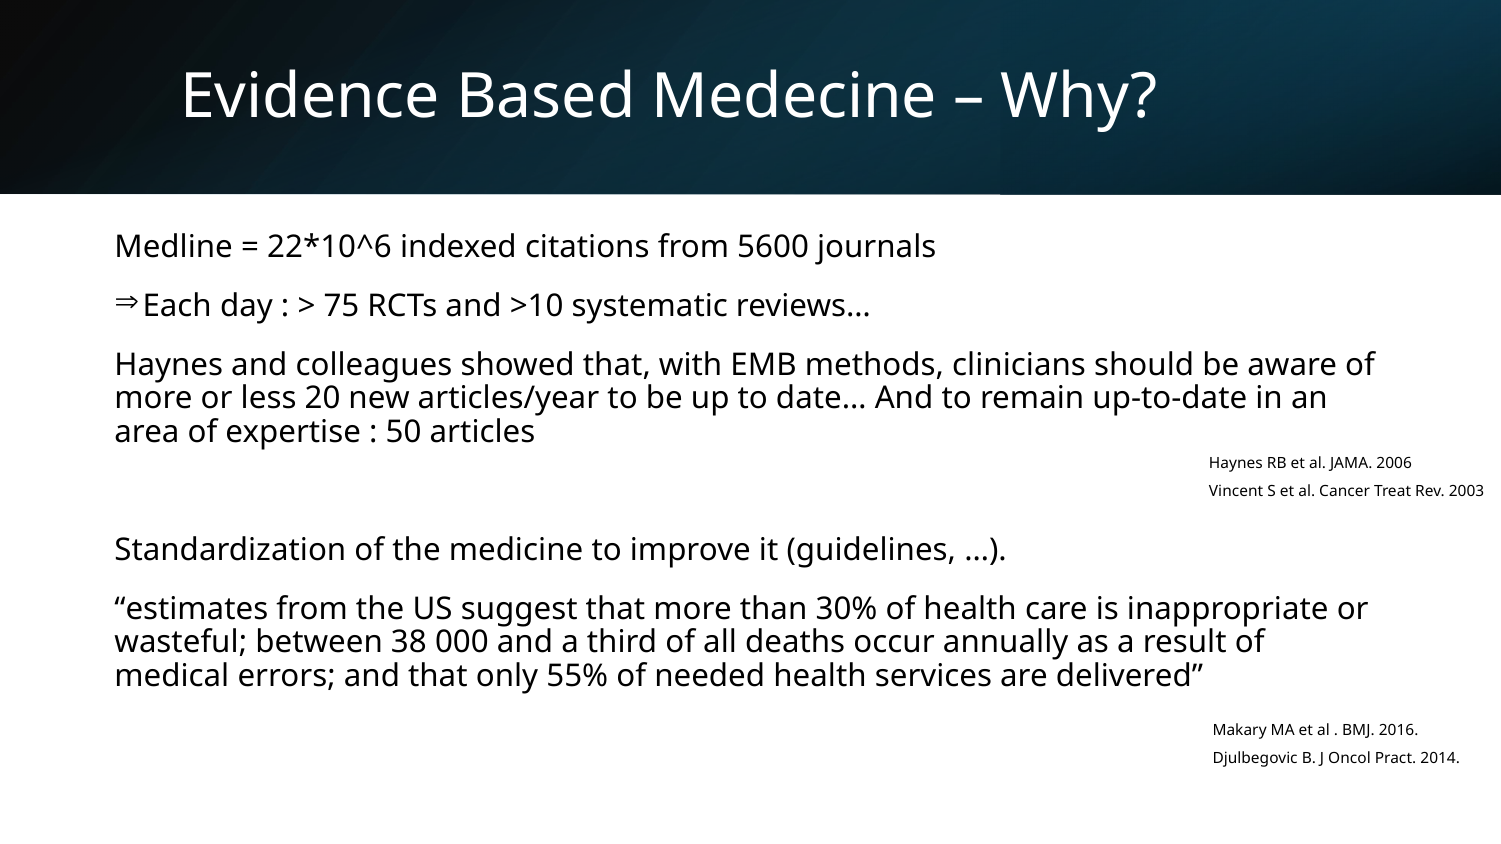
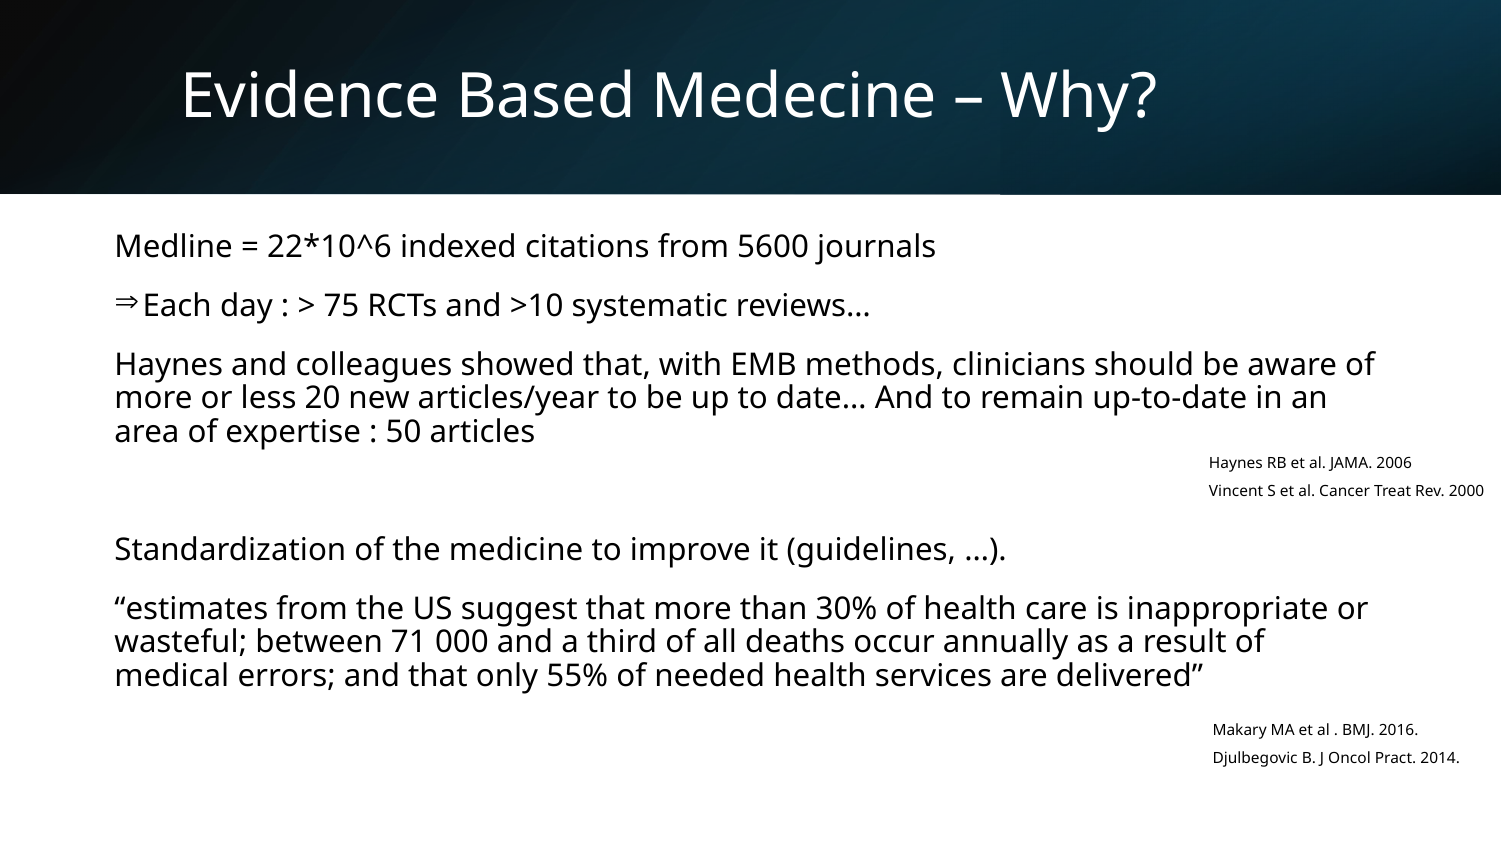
2003: 2003 -> 2000 (1467, 491)
38: 38 -> 71 (409, 643)
